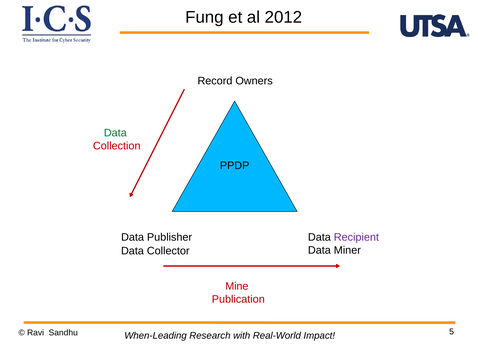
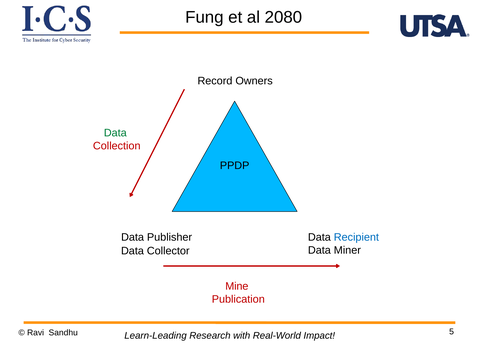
2012: 2012 -> 2080 (283, 17)
Recipient colour: purple -> blue (356, 237)
When-Leading: When-Leading -> Learn-Leading (156, 336)
